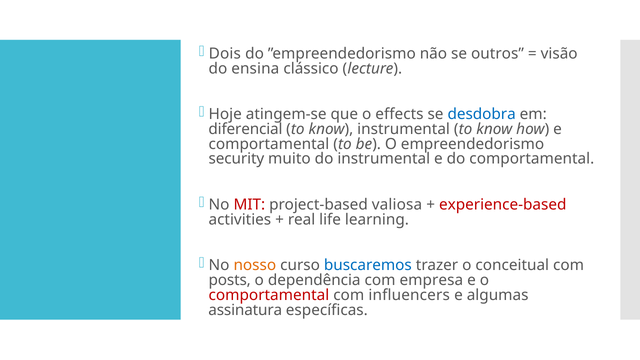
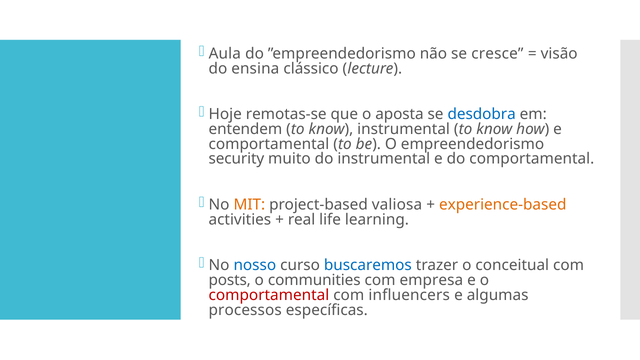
Dois: Dois -> Aula (225, 54)
outros: outros -> cresce (497, 54)
atingem-se: atingem-se -> remotas-se (286, 114)
effects: effects -> aposta (400, 114)
diferencial: diferencial -> entendem (245, 129)
MIT colour: red -> orange (249, 205)
experience-based colour: red -> orange (503, 205)
nosso colour: orange -> blue (255, 265)
dependência: dependência -> communities (314, 280)
assinatura: assinatura -> processos (245, 310)
